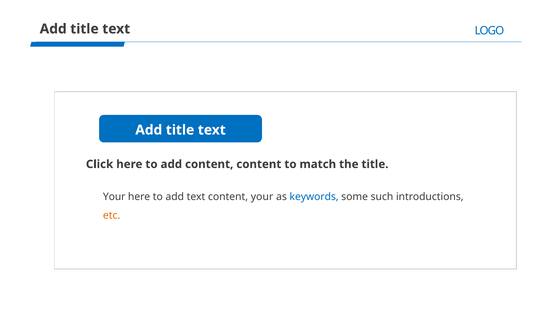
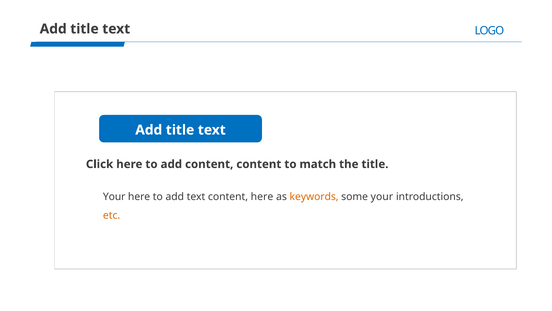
content your: your -> here (262, 197)
keywords colour: blue -> orange (314, 197)
some such: such -> your (382, 197)
